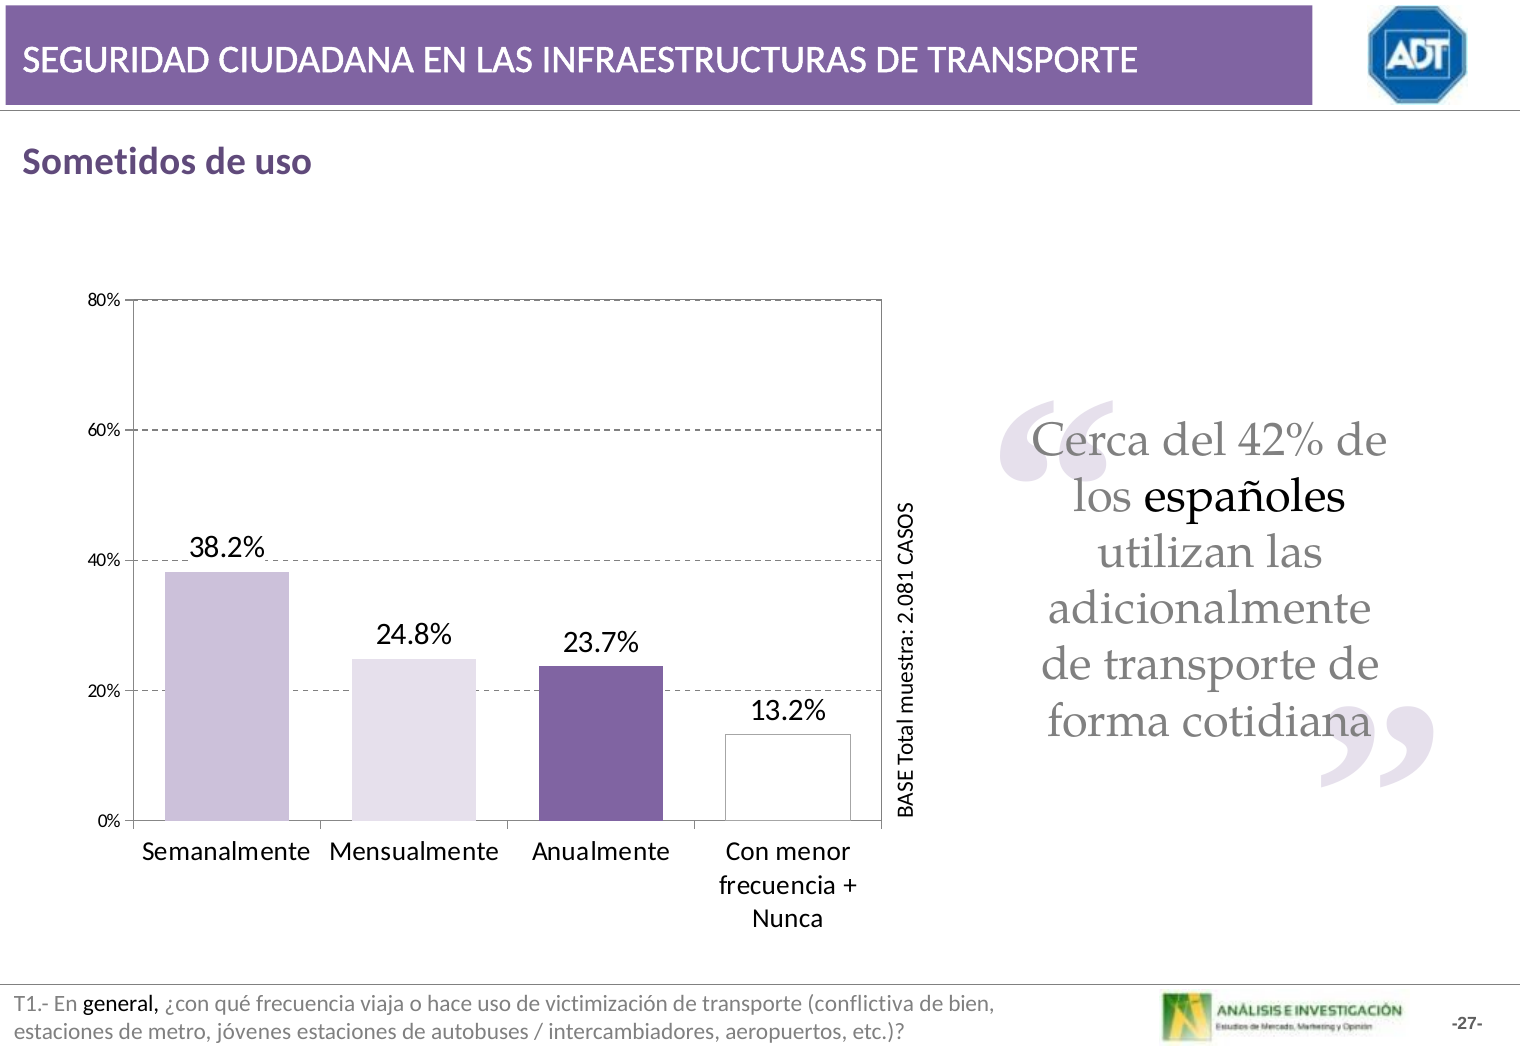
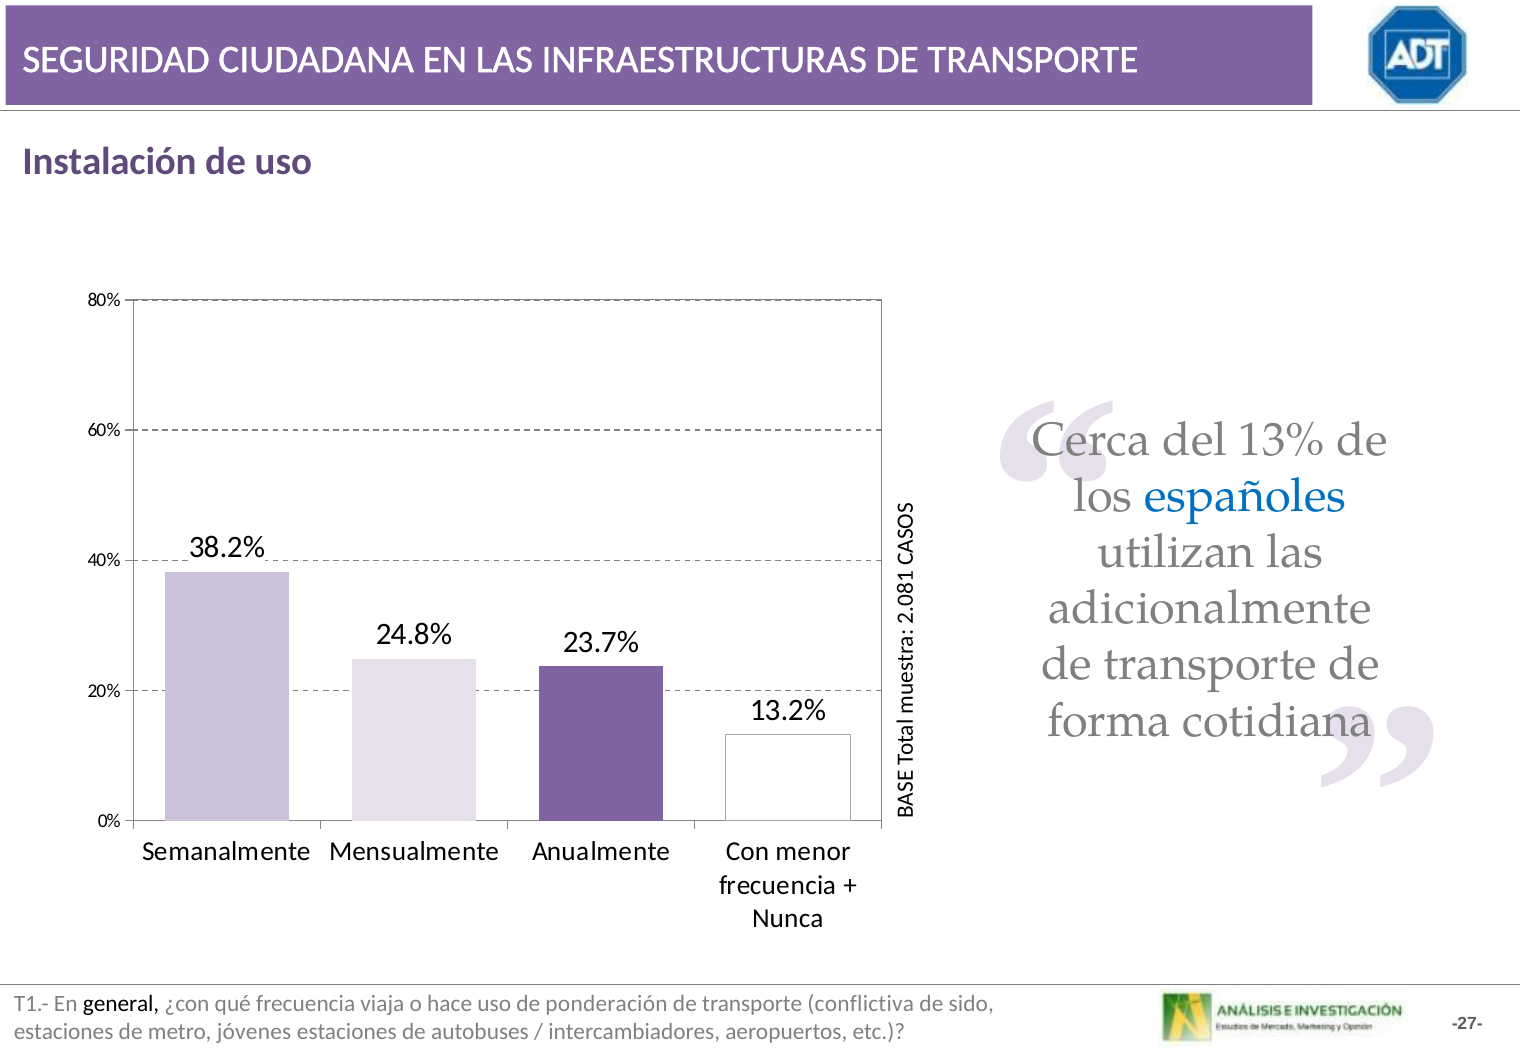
Sometidos: Sometidos -> Instalación (110, 161)
42%: 42% -> 13% (1282, 440)
españoles colour: black -> blue (1246, 496)
victimización: victimización -> ponderación (607, 1004)
bien: bien -> sido (971, 1004)
